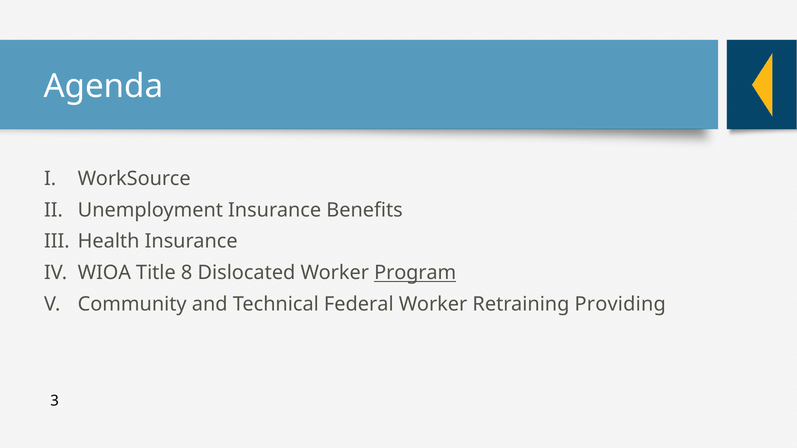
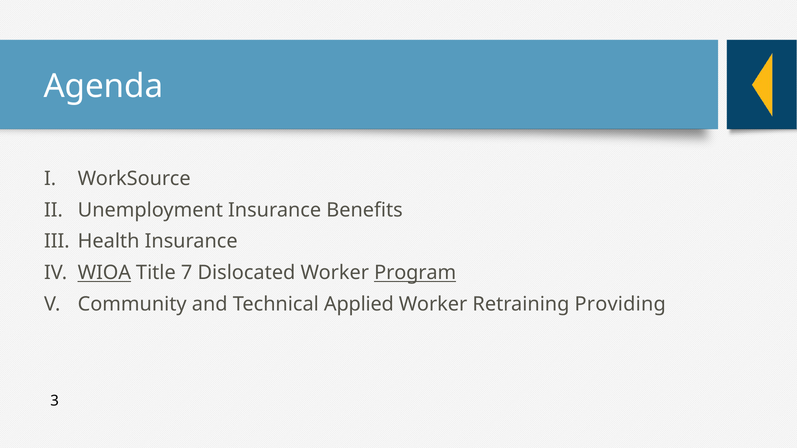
WIOA underline: none -> present (104, 273)
8: 8 -> 7 (187, 273)
Federal: Federal -> Applied (359, 305)
